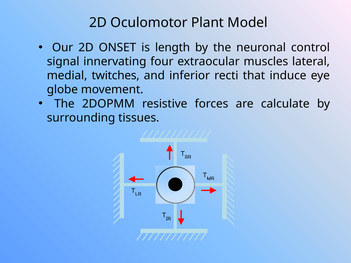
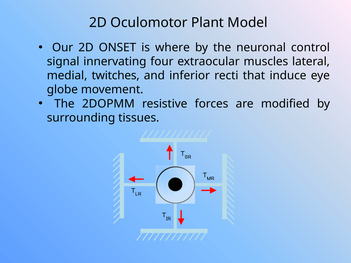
length: length -> where (172, 48)
calculate: calculate -> modified (285, 104)
